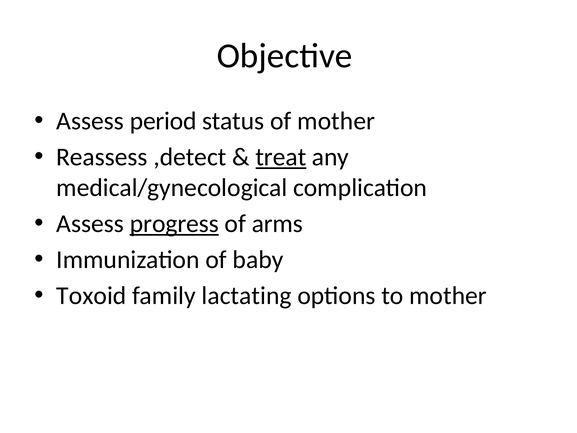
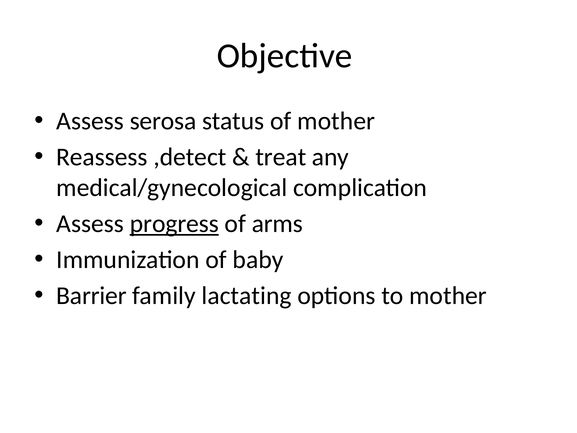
period: period -> serosa (163, 121)
treat underline: present -> none (281, 157)
Toxoid: Toxoid -> Barrier (91, 295)
